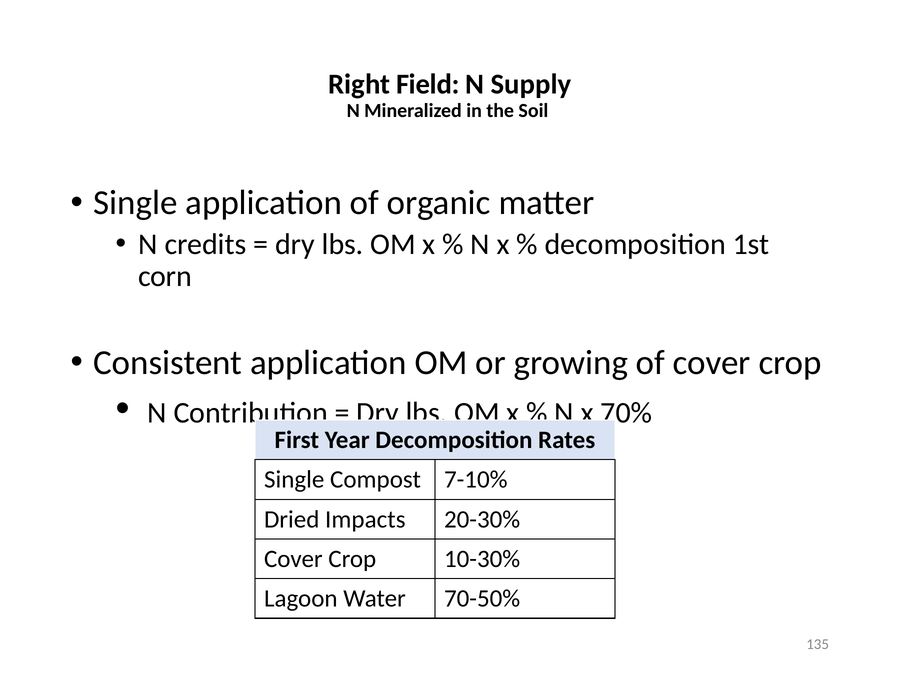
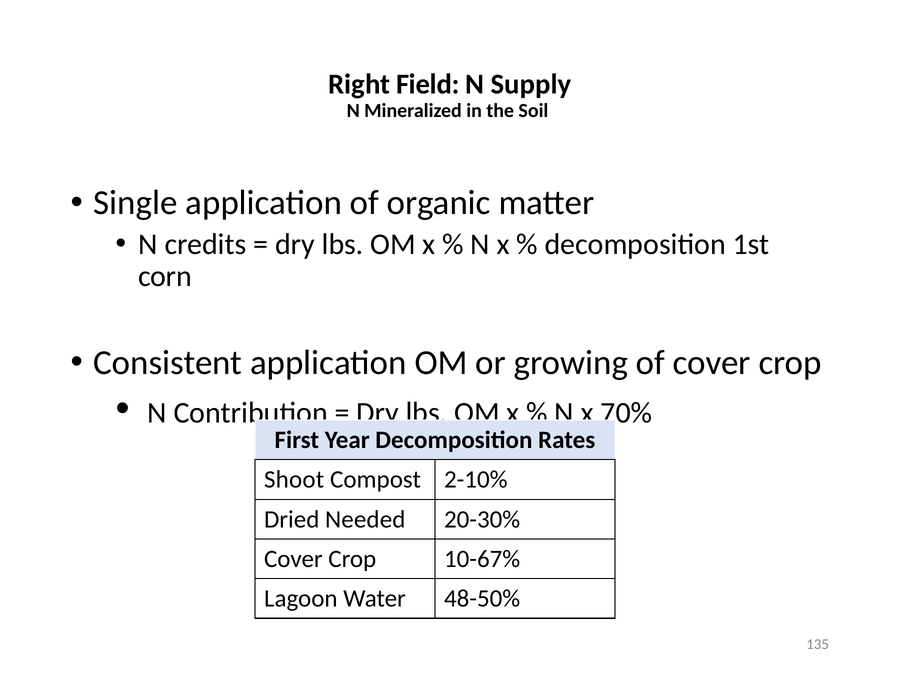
Single: Single -> Shoot (294, 480)
7-10%: 7-10% -> 2-10% (476, 480)
Impacts: Impacts -> Needed (365, 519)
10-30%: 10-30% -> 10-67% (482, 559)
70-50%: 70-50% -> 48-50% (482, 599)
